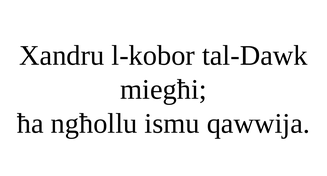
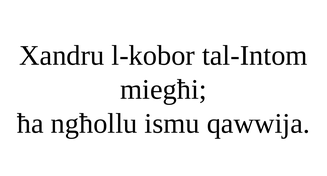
tal-Dawk: tal-Dawk -> tal-Intom (255, 55)
